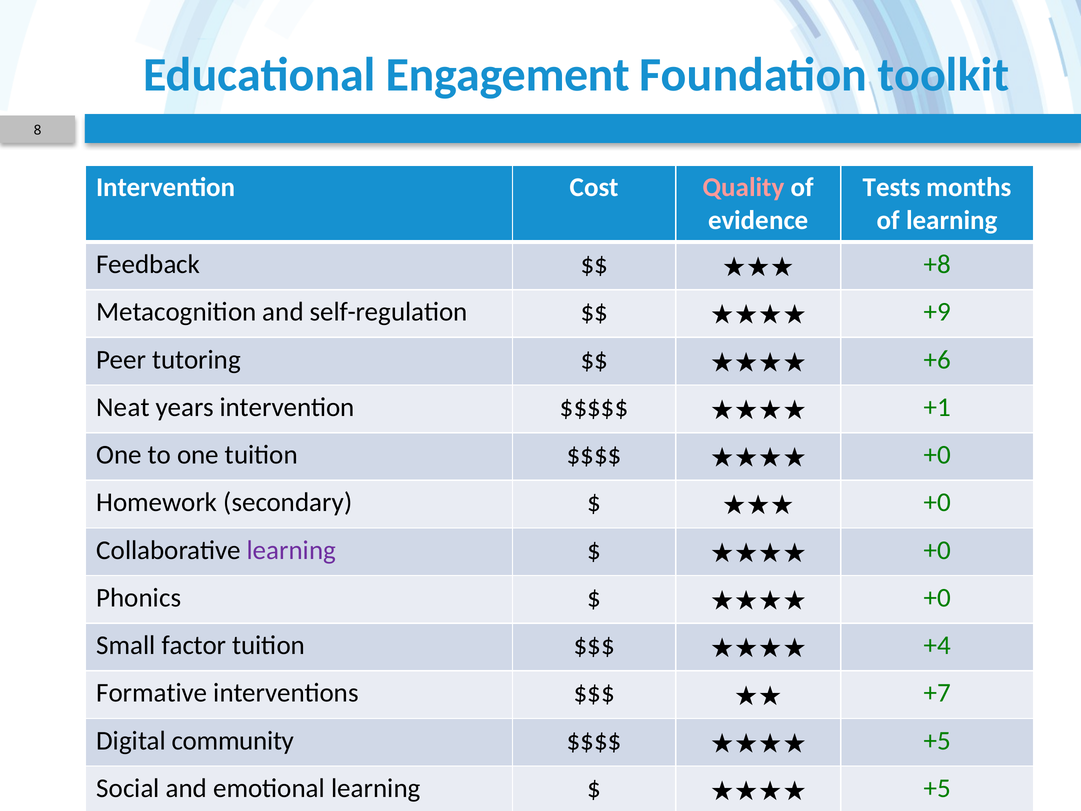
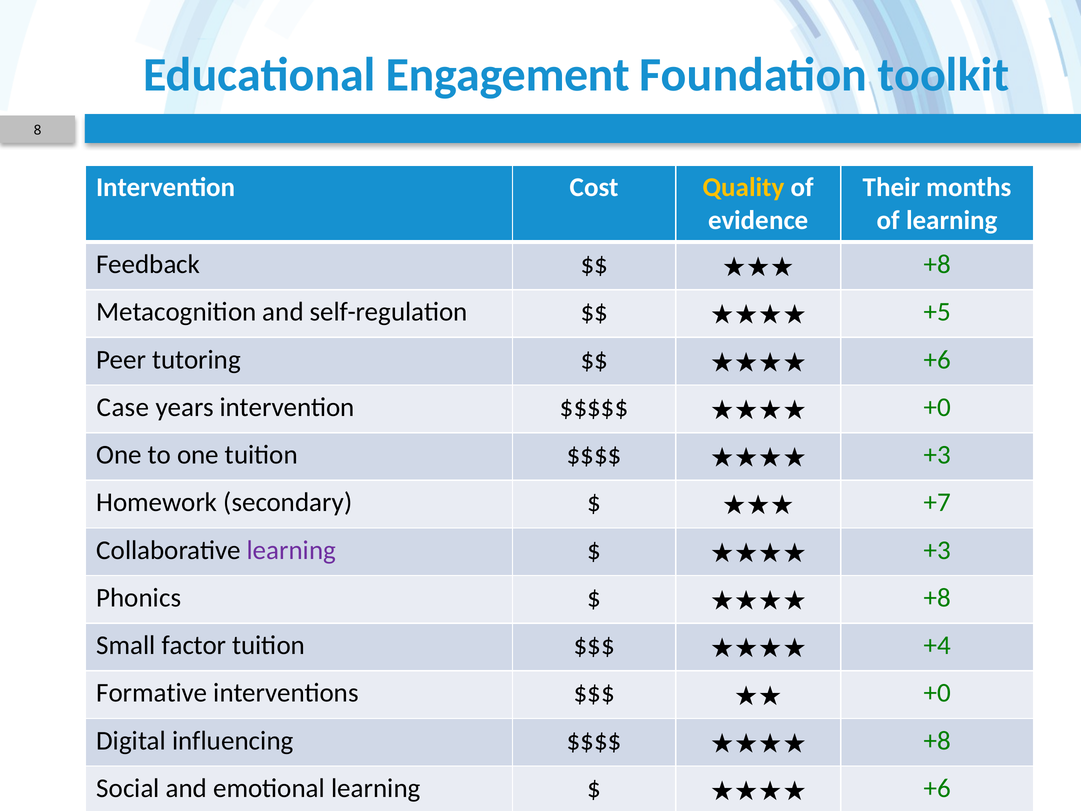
Quality colour: pink -> yellow (744, 187)
Tests: Tests -> Their (892, 187)
+9: +9 -> +5 (937, 312)
Neat: Neat -> Case (123, 407)
+1: +1 -> +0 (937, 407)
+0: +0 -> +3 (937, 455)
+0: +0 -> +7 (937, 502)
+0: +0 -> +3 (937, 550)
+0: +0 -> +8 (937, 598)
+7: +7 -> +0 (937, 693)
community: community -> influencing (233, 740)
+5: +5 -> +8 (937, 740)
+5: +5 -> +6 (937, 788)
